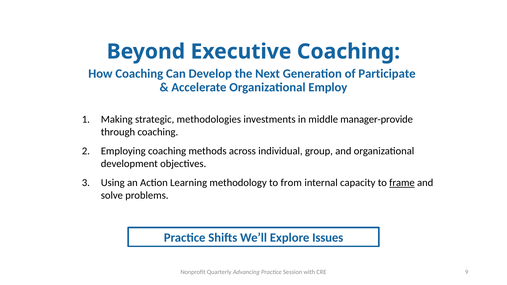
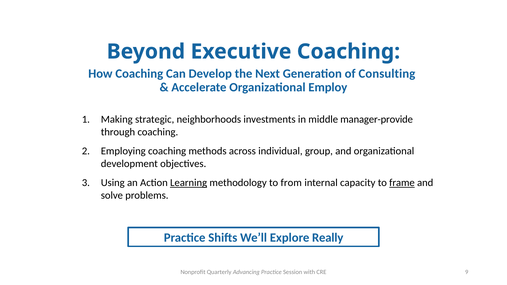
Participate: Participate -> Consulting (387, 74)
methodologies: methodologies -> neighborhoods (209, 119)
Learning underline: none -> present (189, 183)
Issues: Issues -> Really (328, 238)
